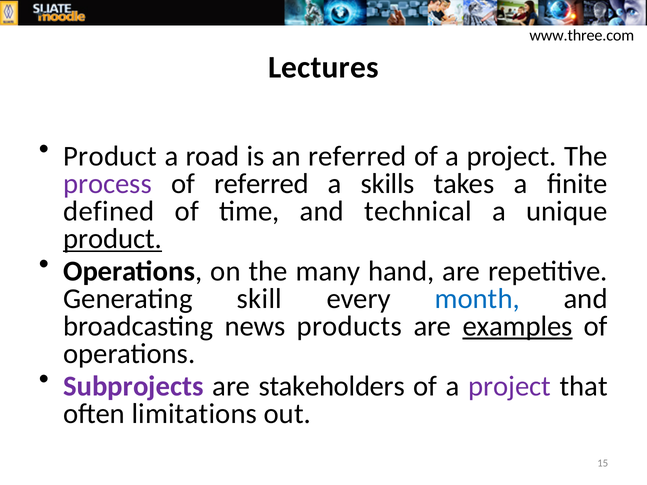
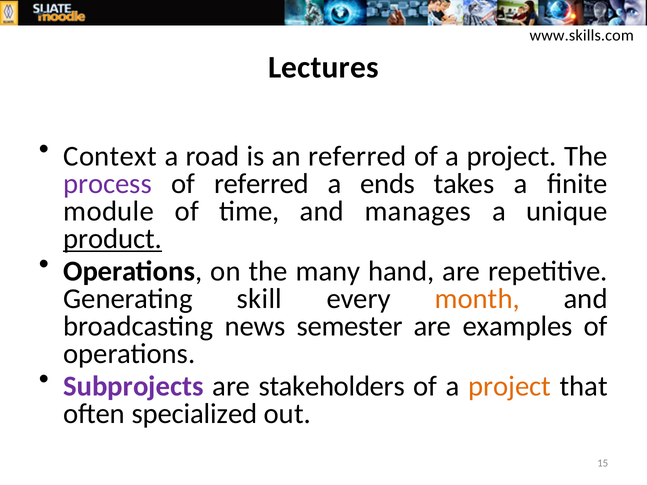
www.three.com: www.three.com -> www.skills.com (582, 36)
Product: Product -> Context (110, 156)
skills: skills -> ends (388, 184)
defined: defined -> module (109, 211)
technical: technical -> manages (418, 211)
month colour: blue -> orange (477, 299)
products: products -> semester (350, 326)
examples underline: present -> none (518, 326)
project colour: purple -> orange (510, 386)
limitations: limitations -> specialized (194, 414)
